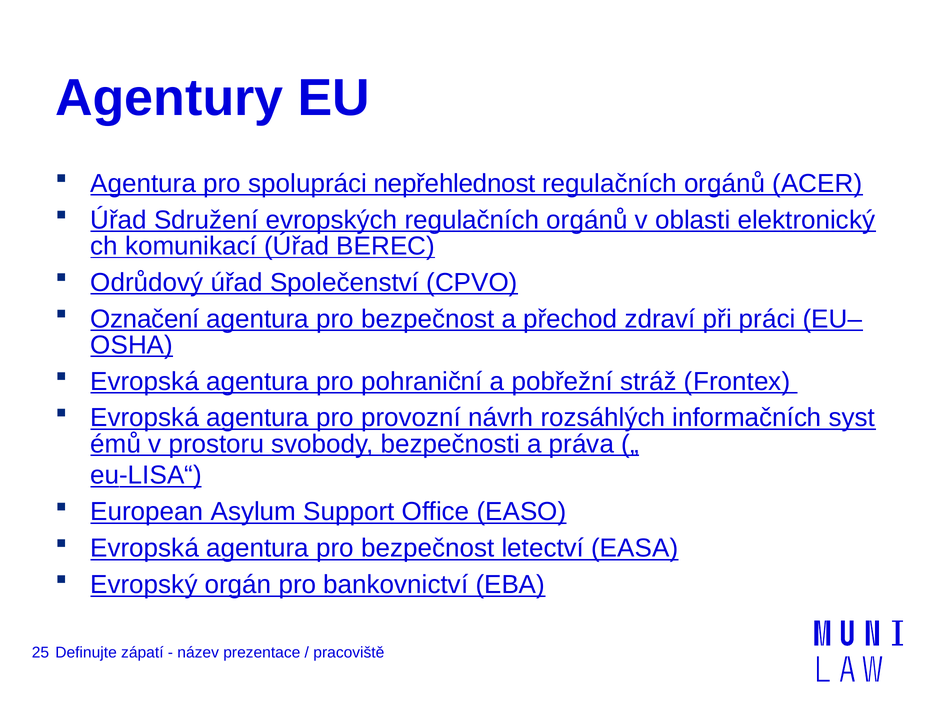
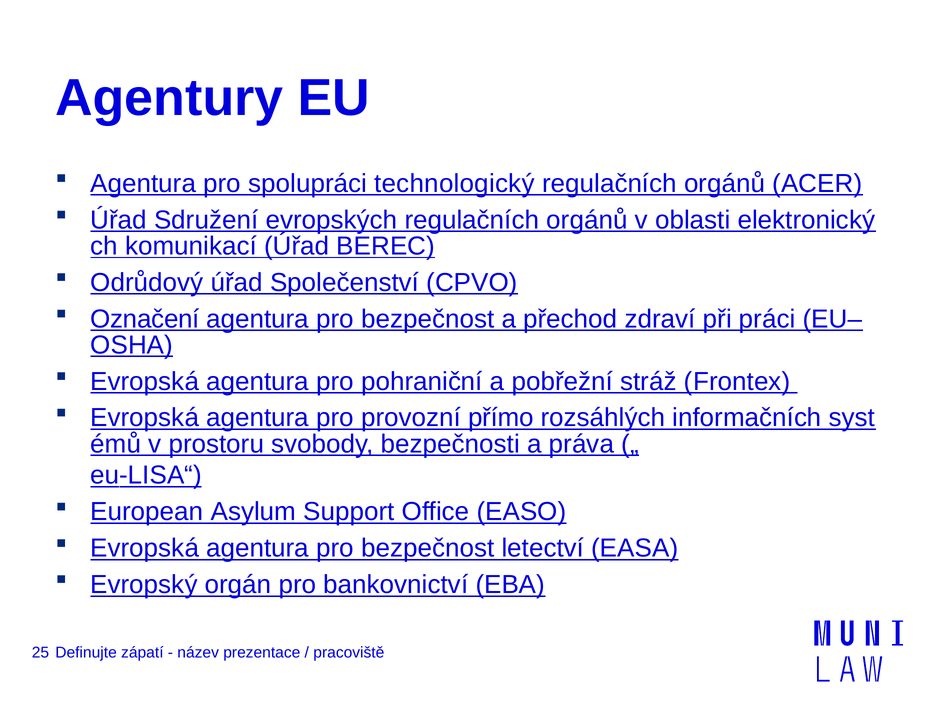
nepřehlednost: nepřehlednost -> technologický (454, 183)
návrh: návrh -> přímo (501, 418)
